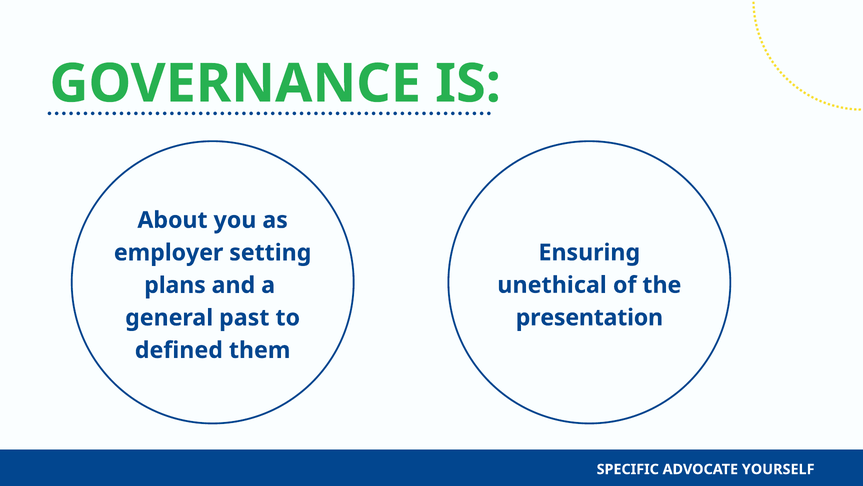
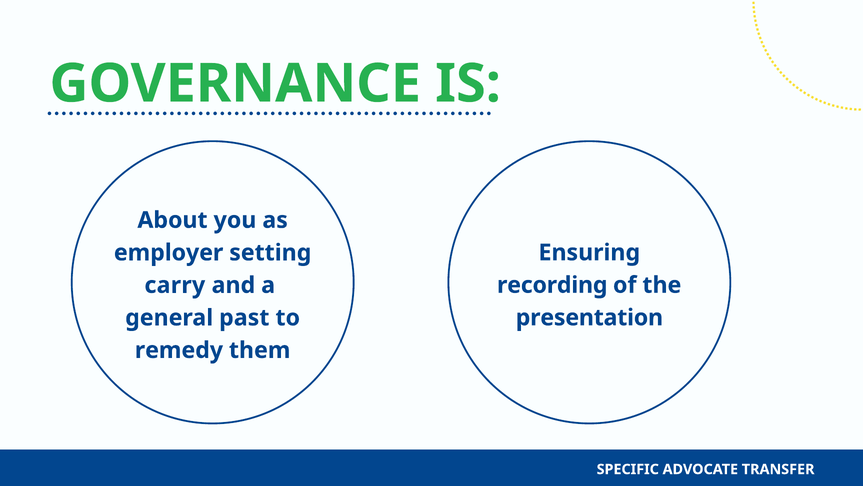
unethical: unethical -> recording (552, 285)
plans: plans -> carry (175, 285)
defined: defined -> remedy (179, 350)
YOURSELF: YOURSELF -> TRANSFER (778, 469)
